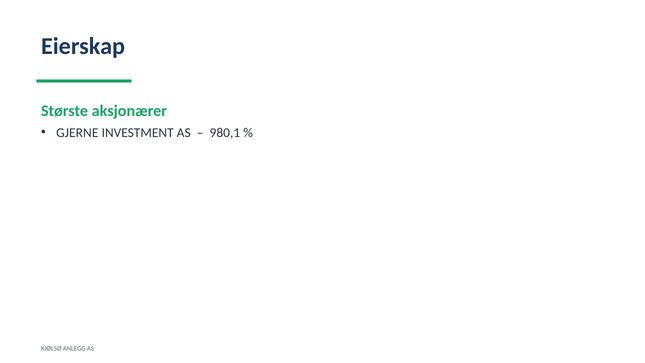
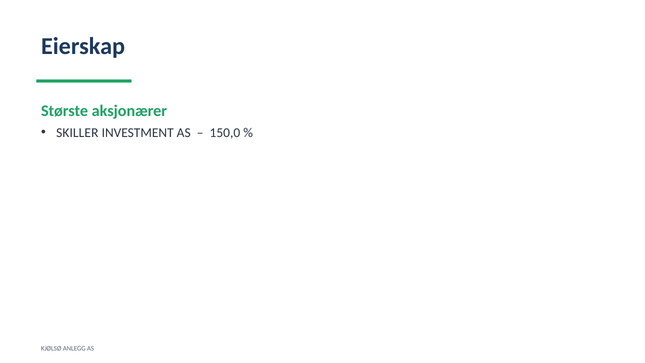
GJERNE: GJERNE -> SKILLER (77, 133)
980,1: 980,1 -> 150,0 (225, 133)
